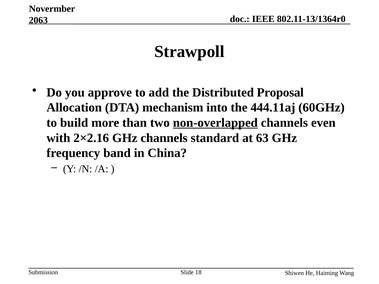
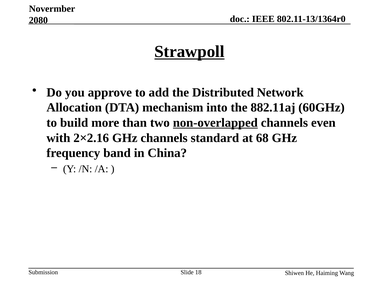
2063: 2063 -> 2080 (38, 20)
Strawpoll underline: none -> present (189, 52)
Proposal: Proposal -> Network (280, 92)
444.11aj: 444.11aj -> 882.11aj (273, 108)
63: 63 -> 68 (262, 138)
